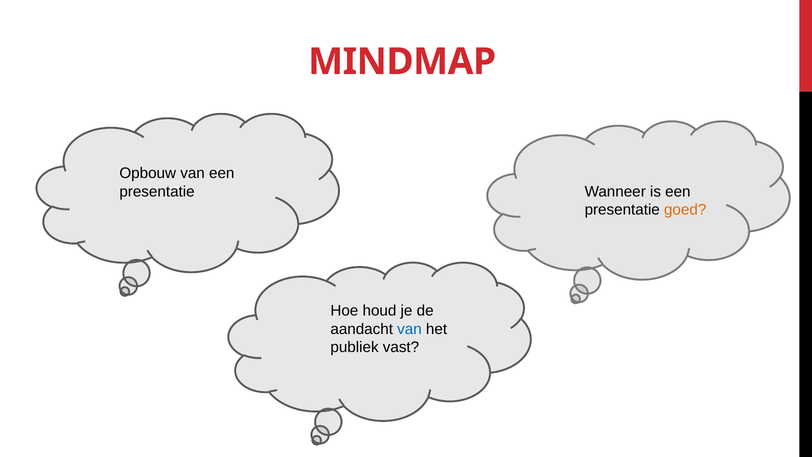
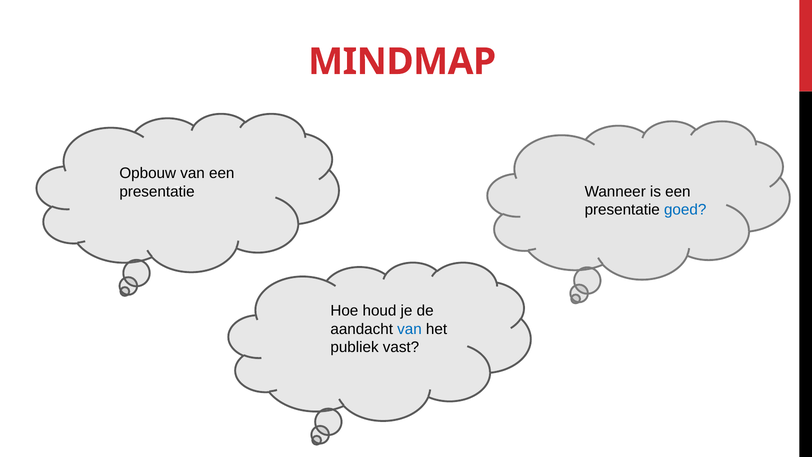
goed colour: orange -> blue (685, 210)
